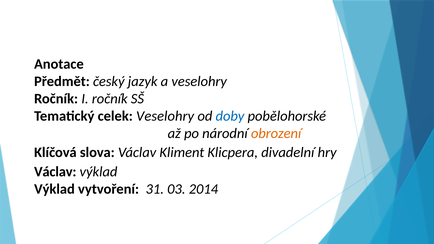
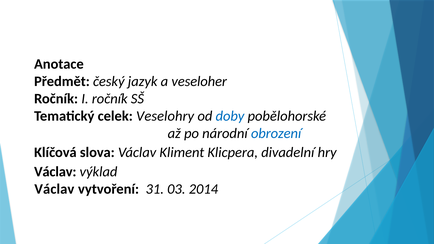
a veselohry: veselohry -> veseloher (199, 81)
obrození colour: orange -> blue (276, 133)
Výklad: Výklad -> Václav (54, 189)
